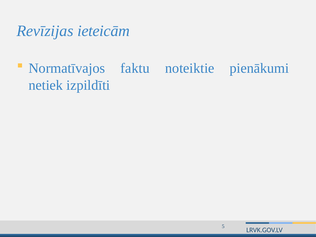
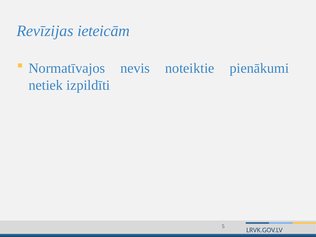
faktu: faktu -> nevis (135, 68)
